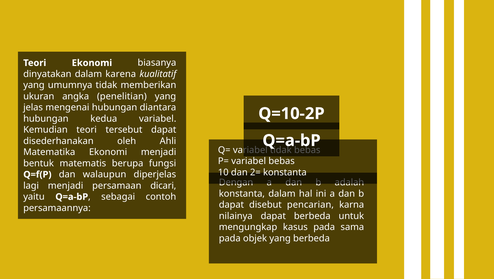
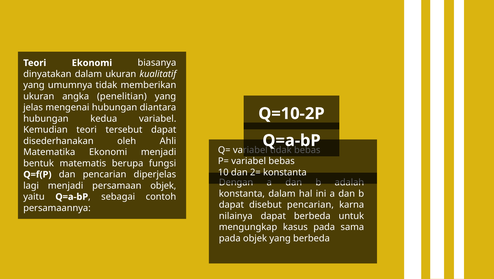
dalam karena: karena -> ukuran (121, 74)
dan walaupun: walaupun -> pencarian (105, 174)
persamaan dicari: dicari -> objek (163, 185)
